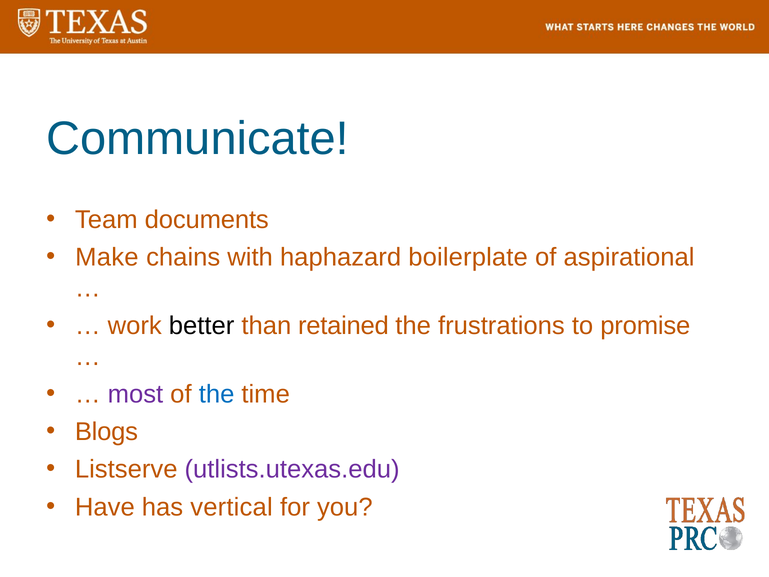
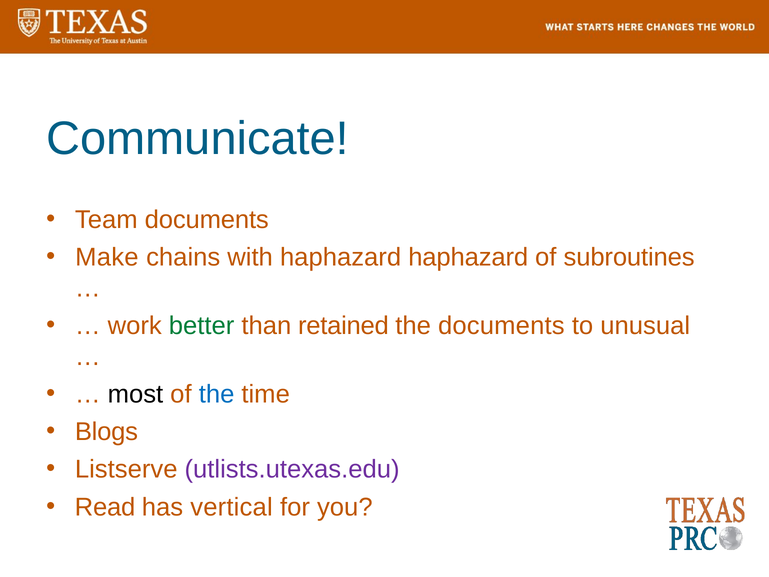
haphazard boilerplate: boilerplate -> haphazard (468, 257)
aspirational: aspirational -> subroutines (629, 257)
better colour: black -> green (202, 326)
the frustrations: frustrations -> documents (501, 326)
promise: promise -> unusual (645, 326)
most colour: purple -> black (135, 394)
Have: Have -> Read (105, 507)
